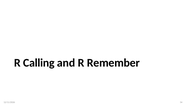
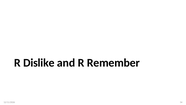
Calling: Calling -> Dislike (39, 63)
